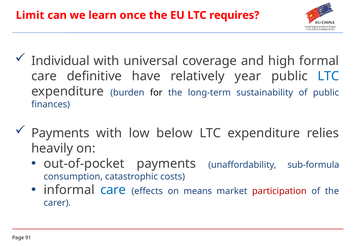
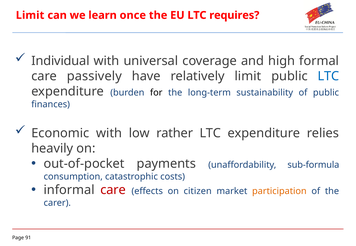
definitive: definitive -> passively (94, 76)
relatively year: year -> limit (248, 76)
Payments: Payments -> Economic (60, 133)
below: below -> rather (175, 133)
care colour: blue -> red (113, 190)
means: means -> citizen (198, 191)
participation colour: red -> orange (279, 191)
